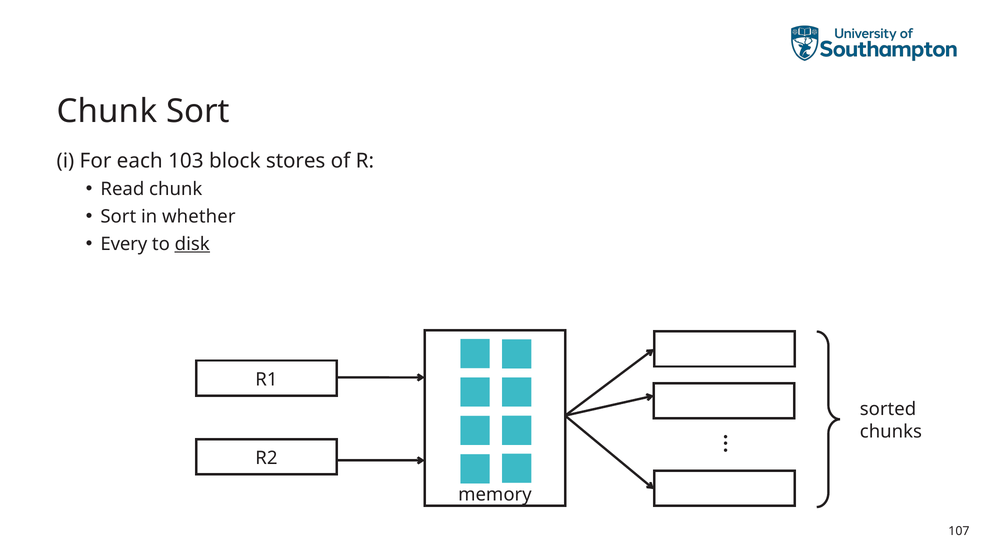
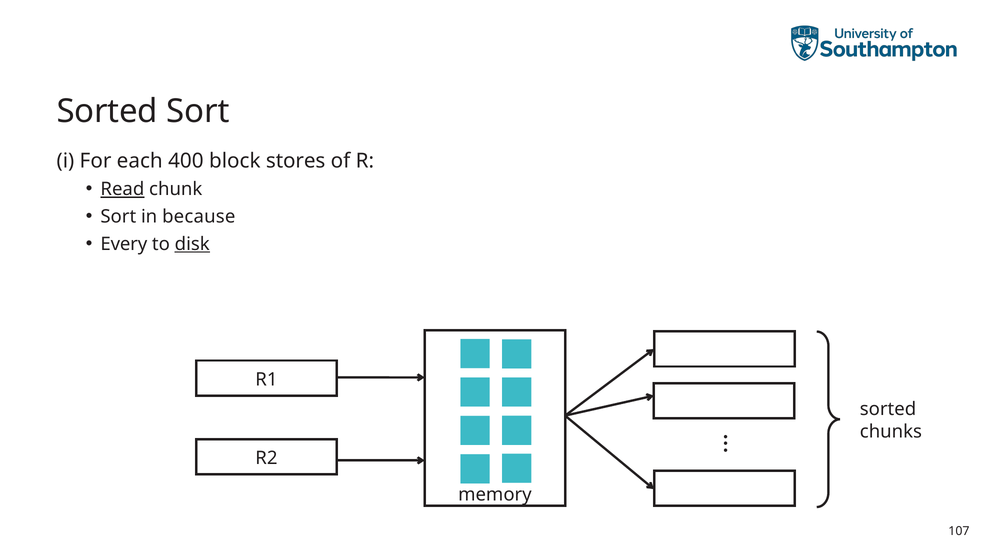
Chunk: Chunk -> Sorted (107, 111)
103: 103 -> 400 (186, 161)
Read underline: none -> present (122, 189)
whether: whether -> because (199, 217)
